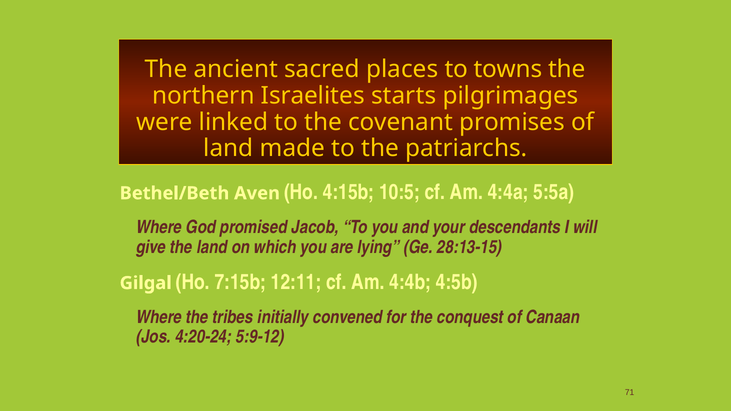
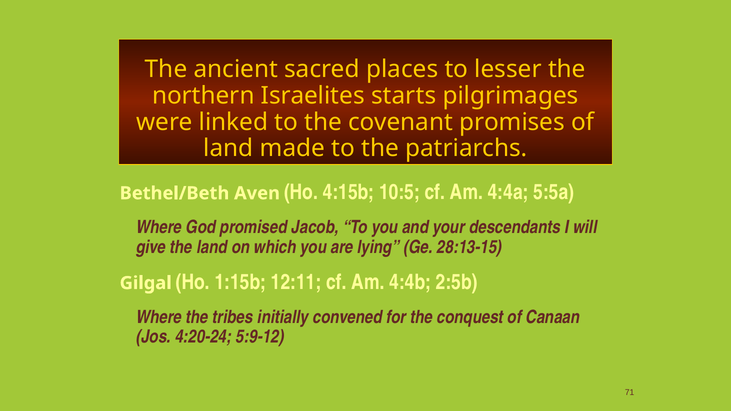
towns: towns -> lesser (508, 69)
7:15b: 7:15b -> 1:15b (240, 282)
4:5b: 4:5b -> 2:5b (457, 282)
